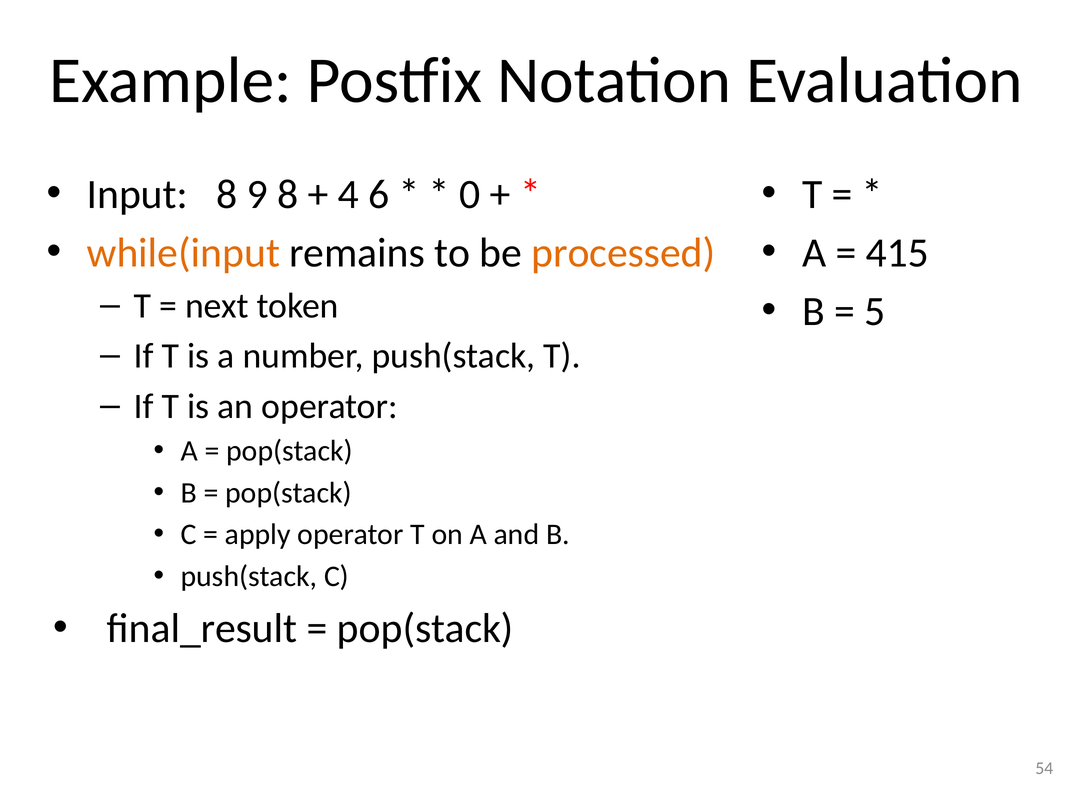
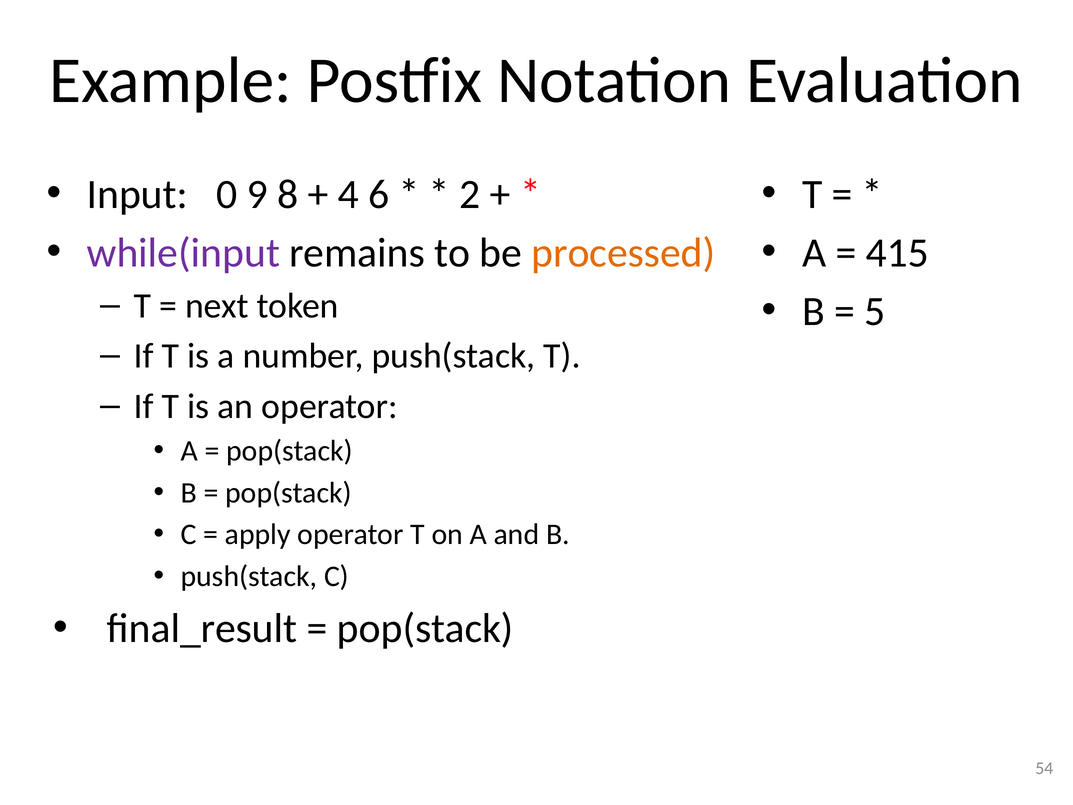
Input 8: 8 -> 0 (227, 194)
0: 0 -> 2 (470, 194)
while(input colour: orange -> purple (183, 253)
